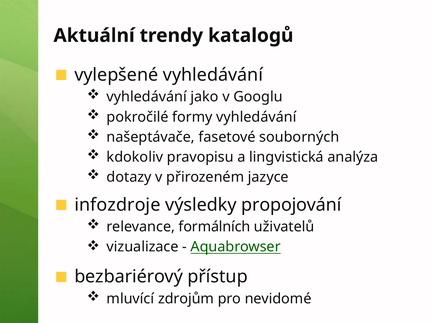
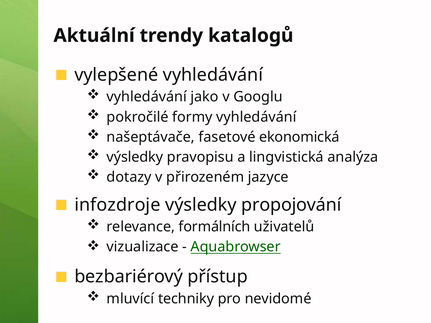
souborných: souborných -> ekonomická (299, 137)
kdokoliv: kdokoliv -> výsledky (135, 157)
zdrojům: zdrojům -> techniky (186, 299)
